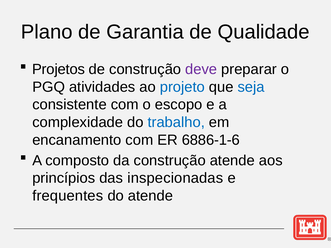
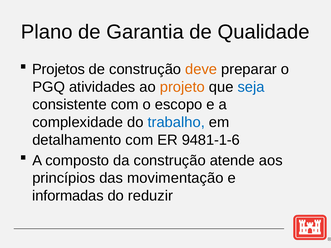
deve colour: purple -> orange (201, 69)
projeto colour: blue -> orange (182, 87)
encanamento: encanamento -> detalhamento (77, 140)
6886-1-6: 6886-1-6 -> 9481-1-6 (211, 140)
inspecionadas: inspecionadas -> movimentação (175, 178)
frequentes: frequentes -> informadas (68, 196)
do atende: atende -> reduzir (150, 196)
